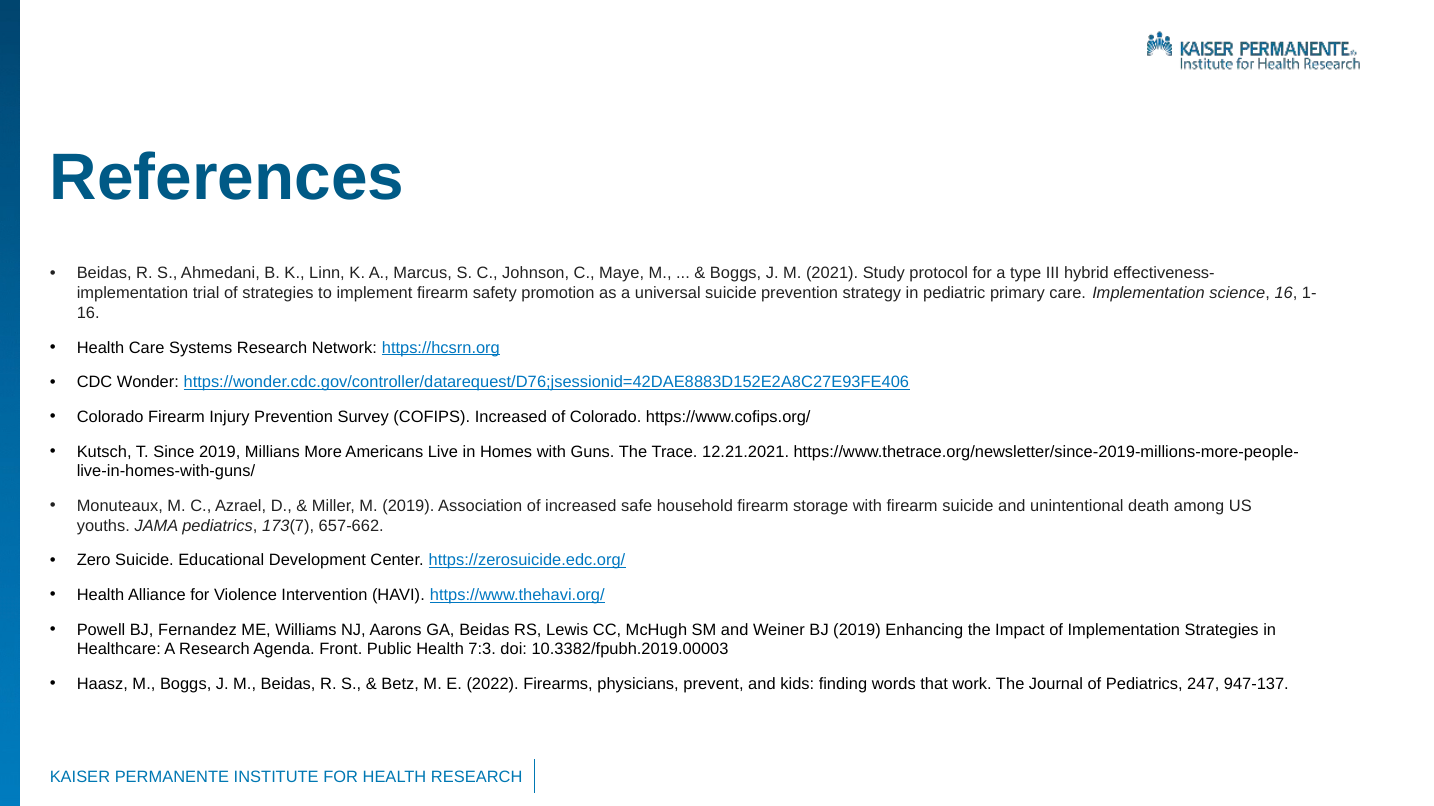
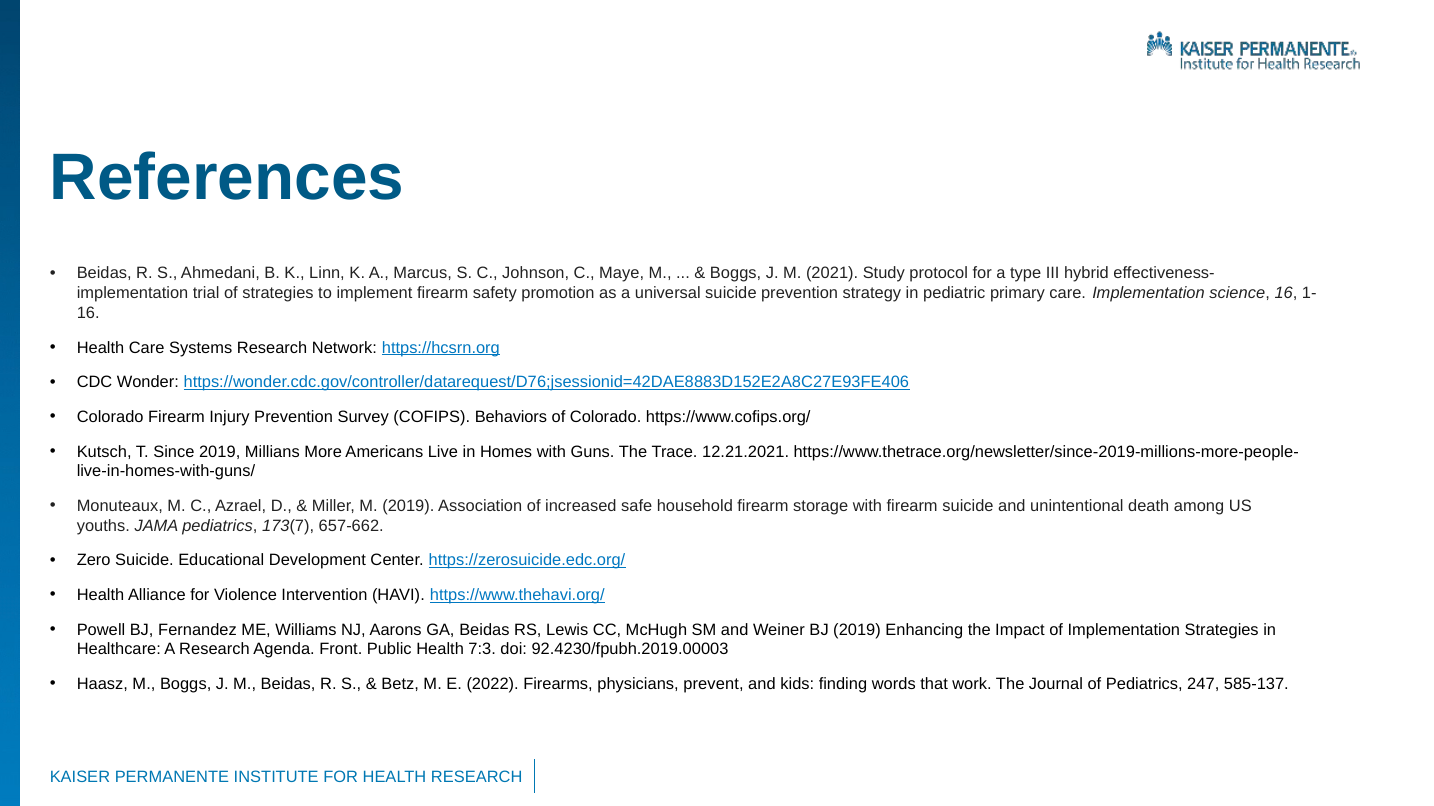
COFIPS Increased: Increased -> Behaviors (511, 417)
10.3382/fpubh.2019.00003: 10.3382/fpubh.2019.00003 -> 92.4230/fpubh.2019.00003 (630, 650)
947-137: 947-137 -> 585-137 (1256, 685)
